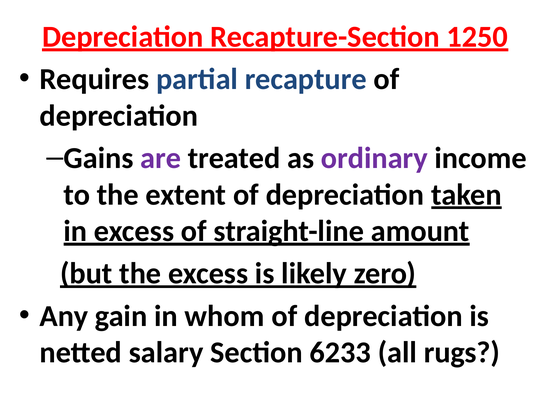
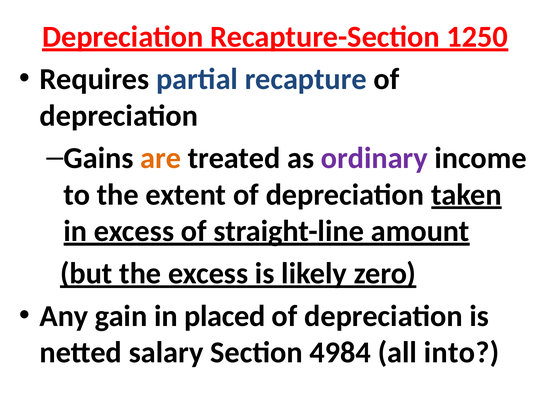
are colour: purple -> orange (161, 158)
whom: whom -> placed (225, 316)
6233: 6233 -> 4984 (340, 352)
rugs: rugs -> into (462, 352)
